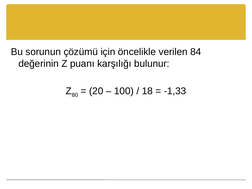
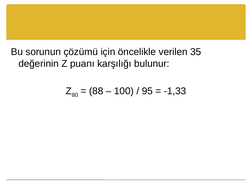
84: 84 -> 35 (196, 52)
20: 20 -> 88 (96, 91)
18: 18 -> 95 (147, 91)
